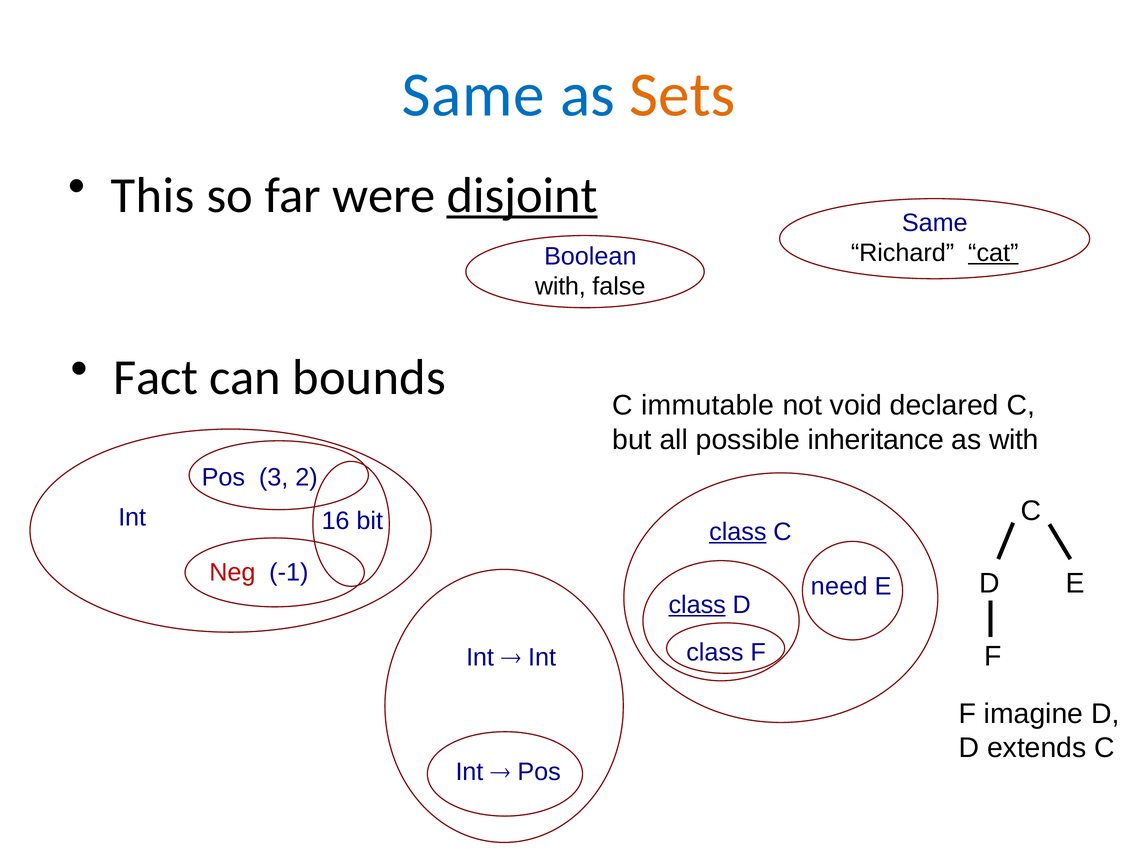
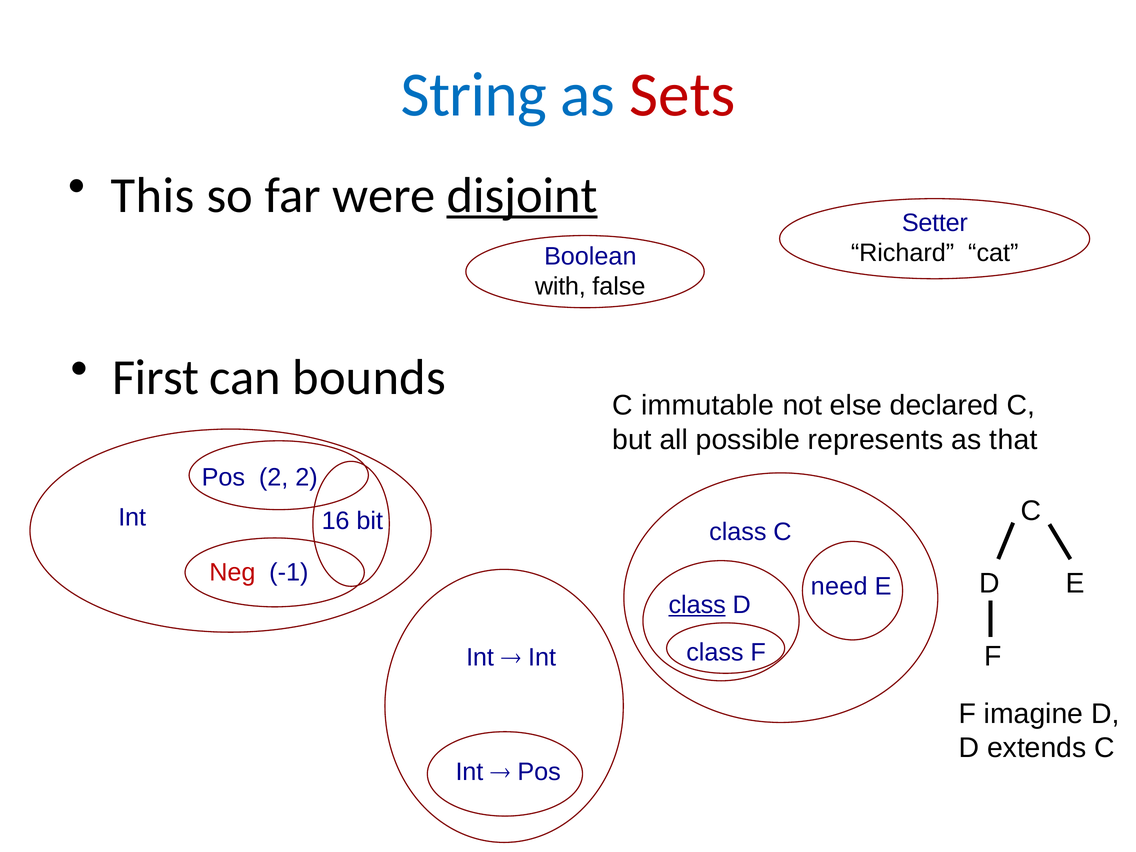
Same: Same -> String (474, 95)
Sets colour: orange -> red (682, 95)
Same: Same -> Setter (935, 223)
cat underline: present -> none (993, 253)
Fact: Fact -> First (156, 378)
void: void -> else (856, 406)
inheritance: inheritance -> represents (876, 440)
as with: with -> that (1014, 440)
Pos 3: 3 -> 2 (274, 478)
class underline: present -> none (738, 532)
